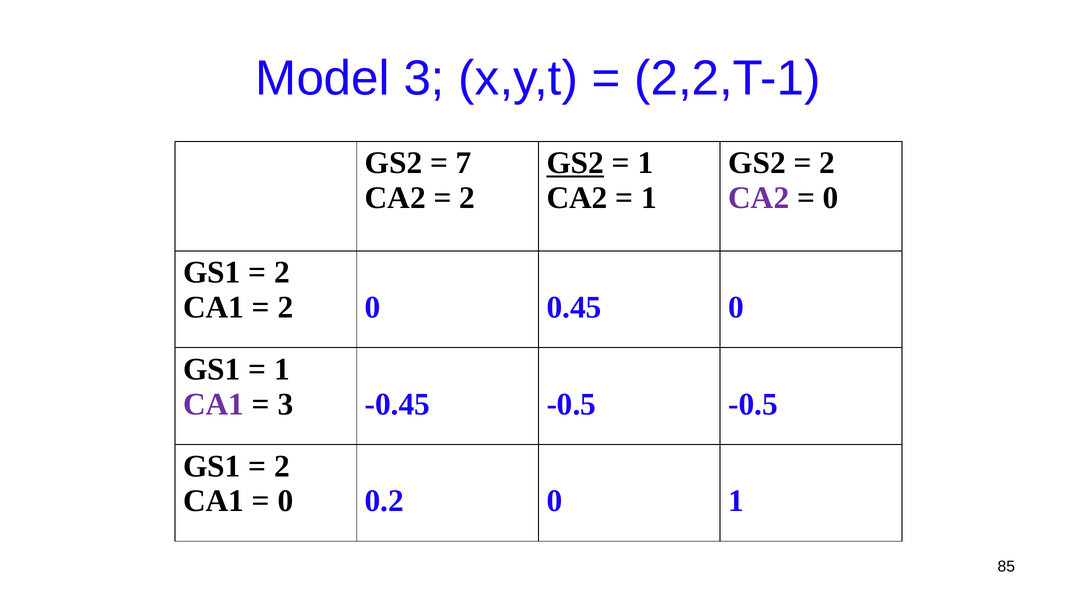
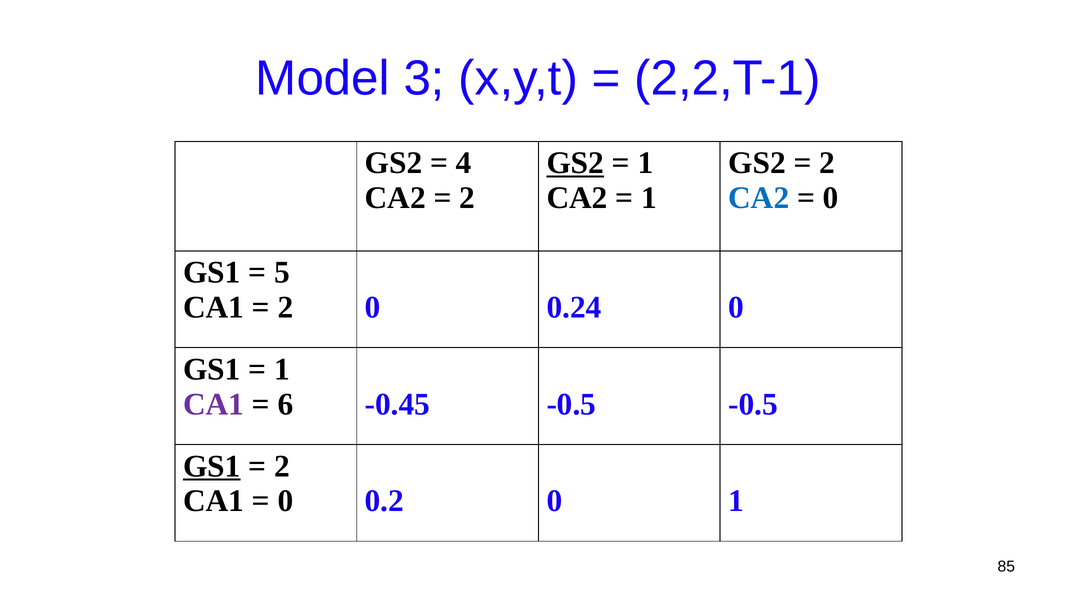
7: 7 -> 4 (464, 163)
CA2 colour: purple -> blue (759, 198)
2: 2 -> 5 (282, 273)
0.45: 0.45 -> 0.24 (574, 307)
3: 3 -> 6 (285, 404)
GS1 underline: none -> present (212, 466)
